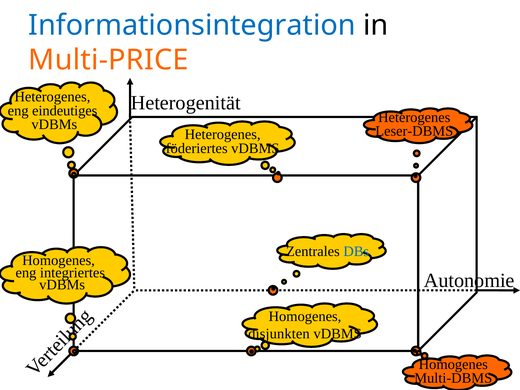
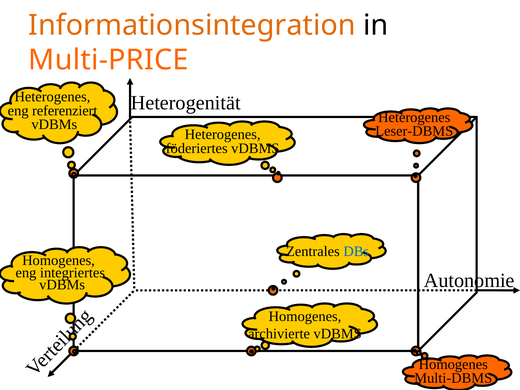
Informationsintegration colour: blue -> orange (192, 25)
eindeutiges: eindeutiges -> referenziert (65, 111)
disjunkten: disjunkten -> archivierte (279, 334)
